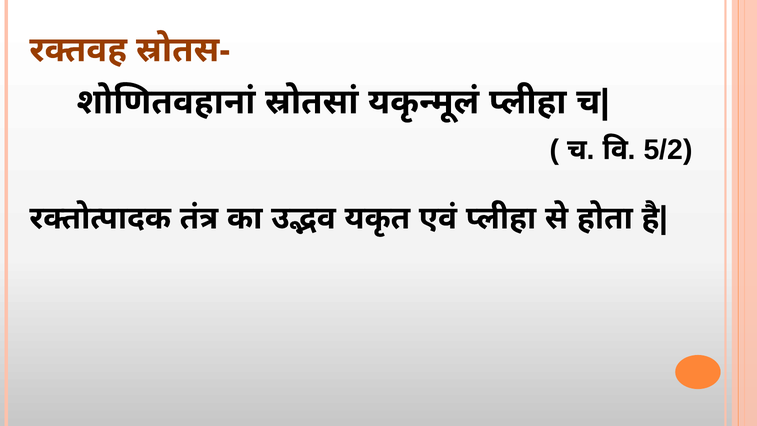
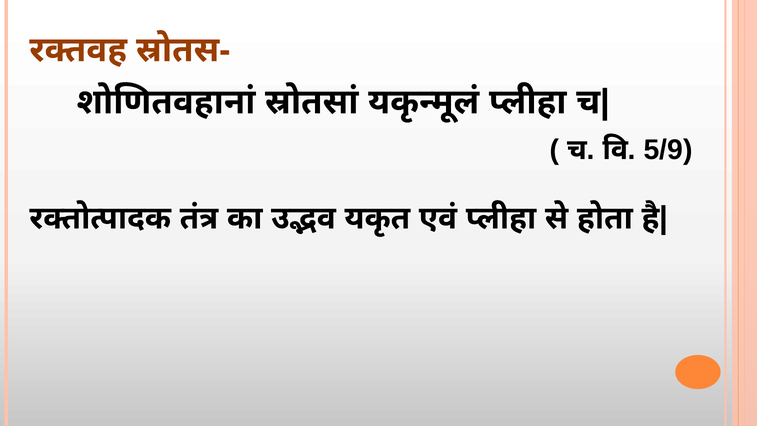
5/2: 5/2 -> 5/9 (668, 150)
